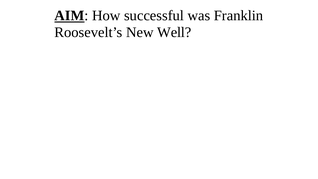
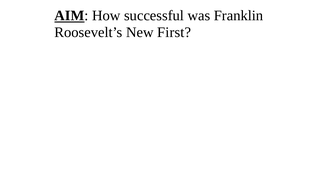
Well: Well -> First (174, 32)
